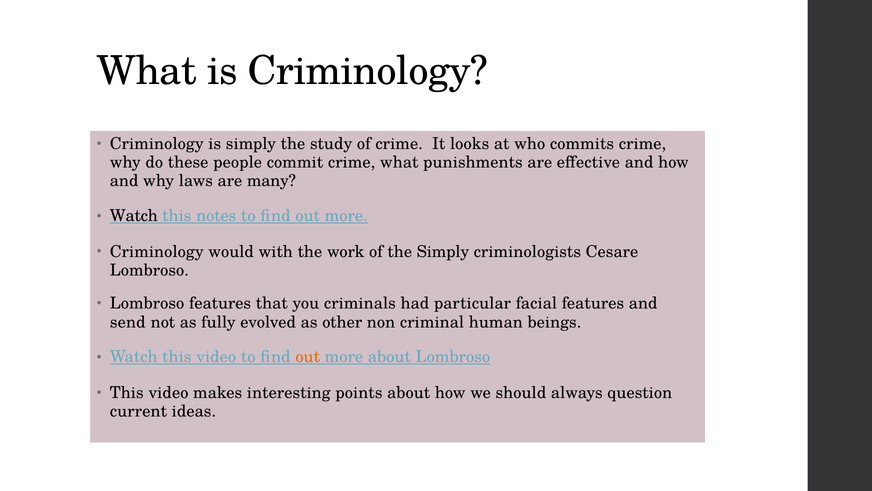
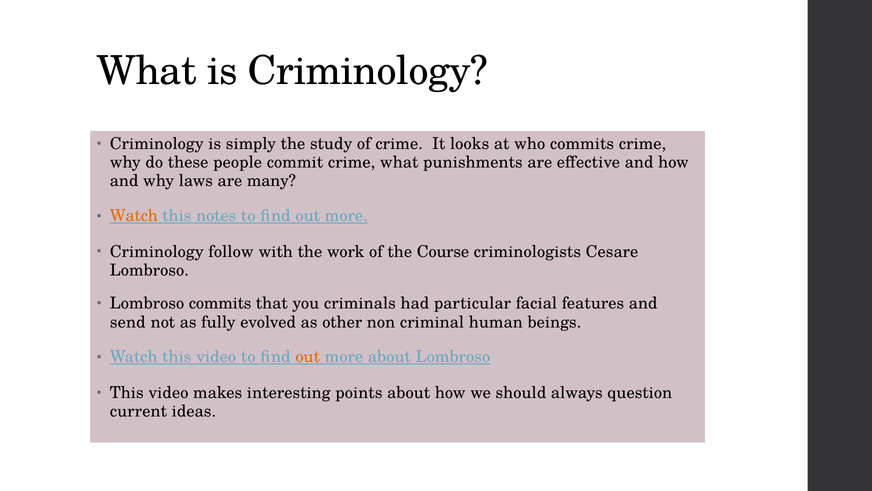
Watch colour: black -> orange (134, 215)
would: would -> follow (231, 251)
the Simply: Simply -> Course (443, 251)
Lombroso features: features -> commits (220, 303)
